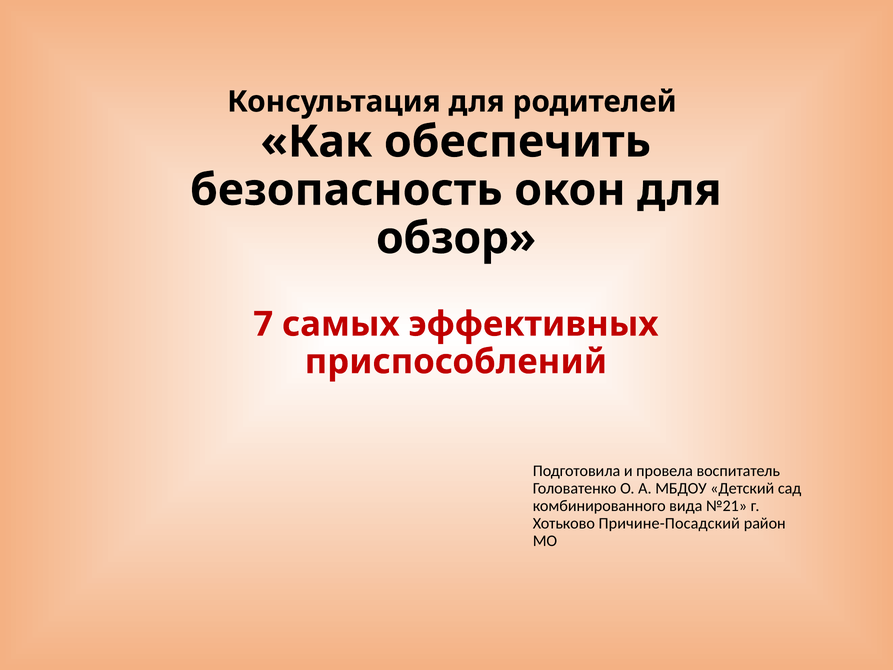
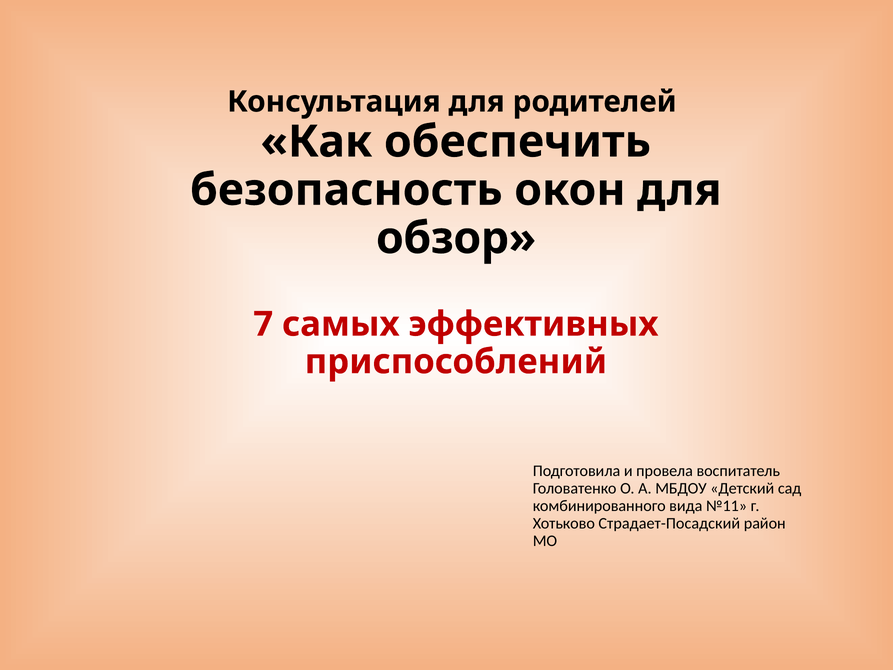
№21: №21 -> №11 (727, 506)
Причине-Посадский: Причине-Посадский -> Страдает-Посадский (669, 523)
